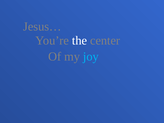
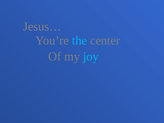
the colour: white -> light blue (79, 41)
